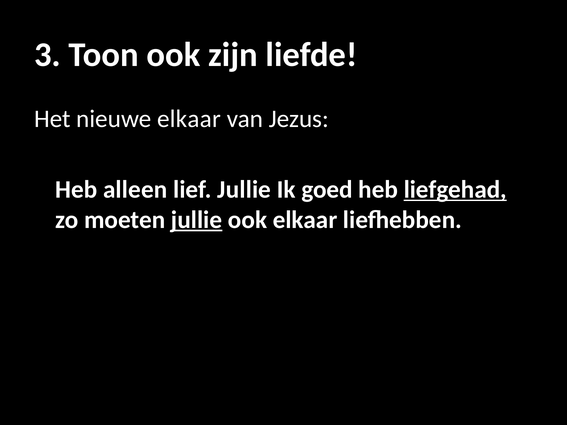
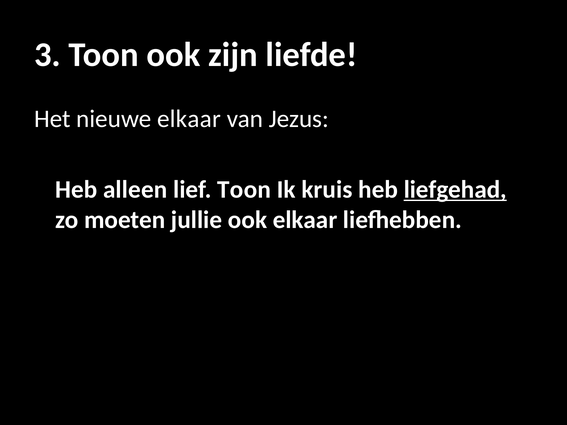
lief Jullie: Jullie -> Toon (244, 190)
goed: goed -> kruis (327, 190)
jullie underline: present -> none (197, 220)
